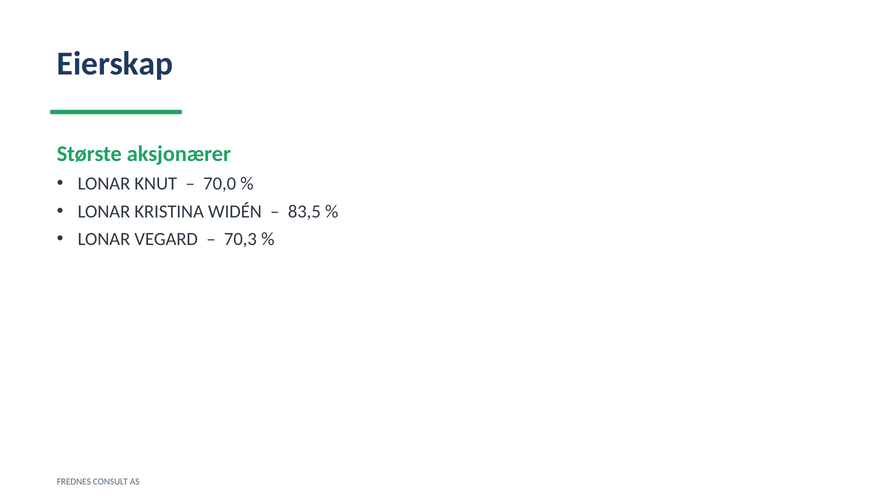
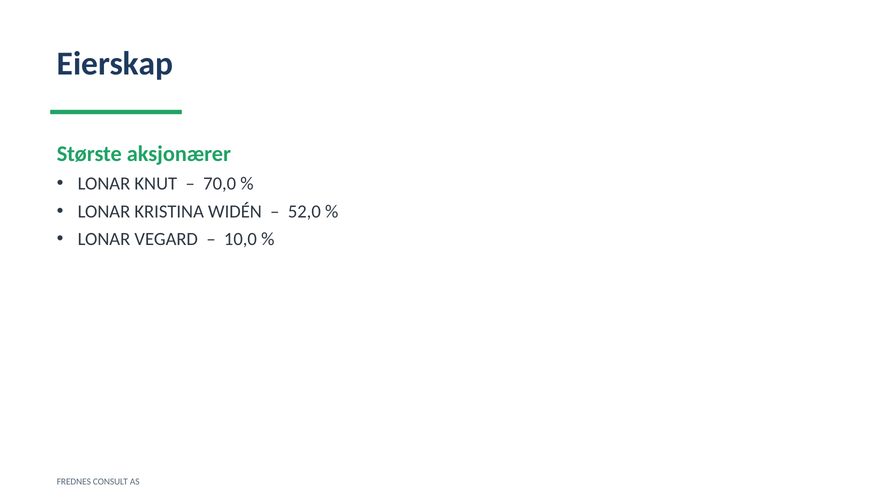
83,5: 83,5 -> 52,0 (304, 211)
70,3: 70,3 -> 10,0 (240, 239)
